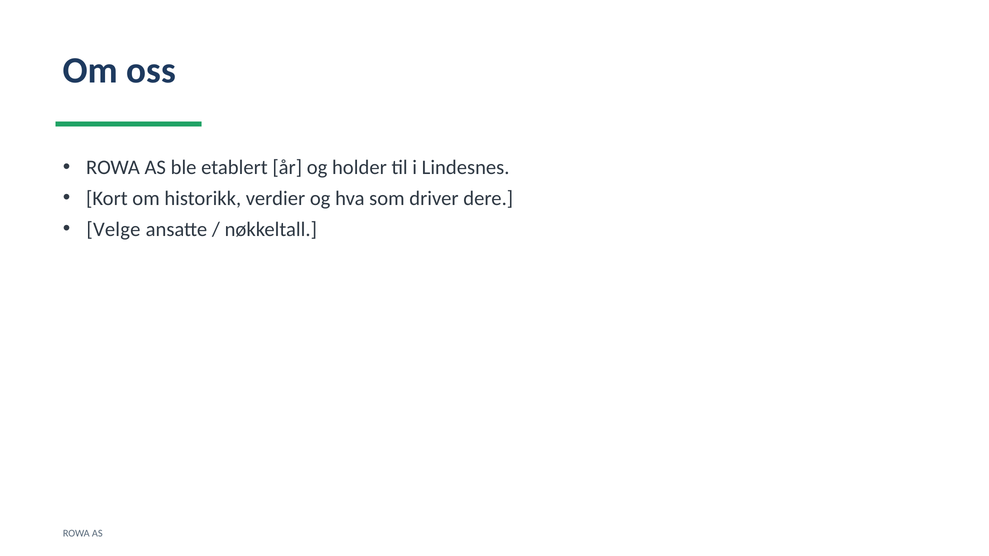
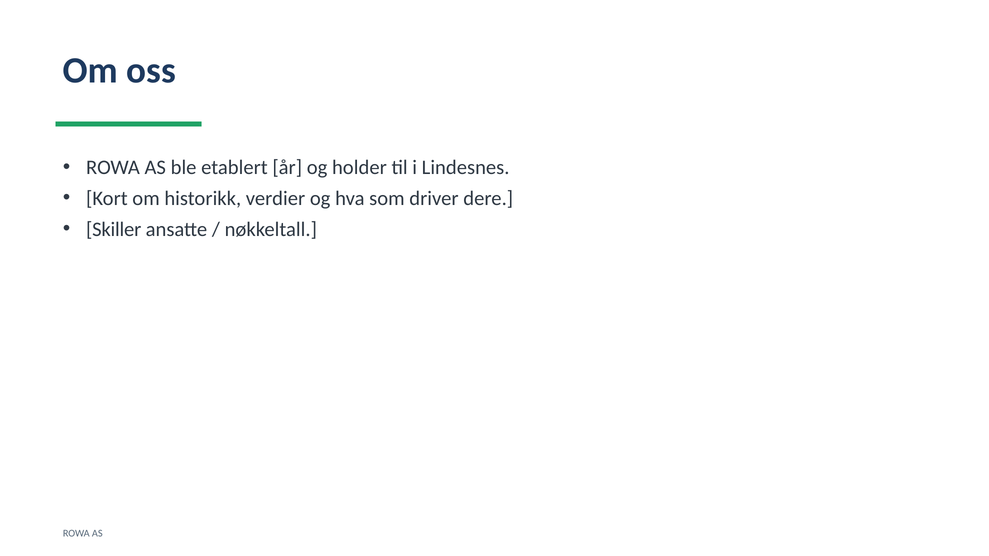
Velge: Velge -> Skiller (114, 229)
